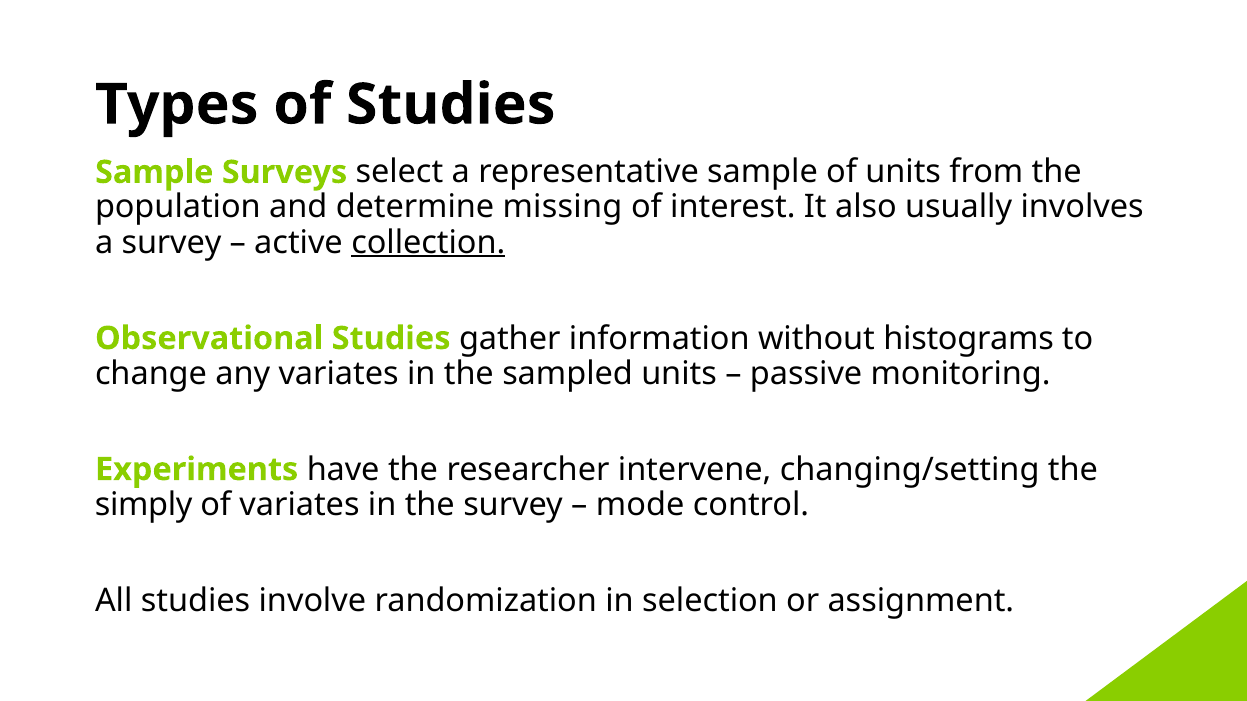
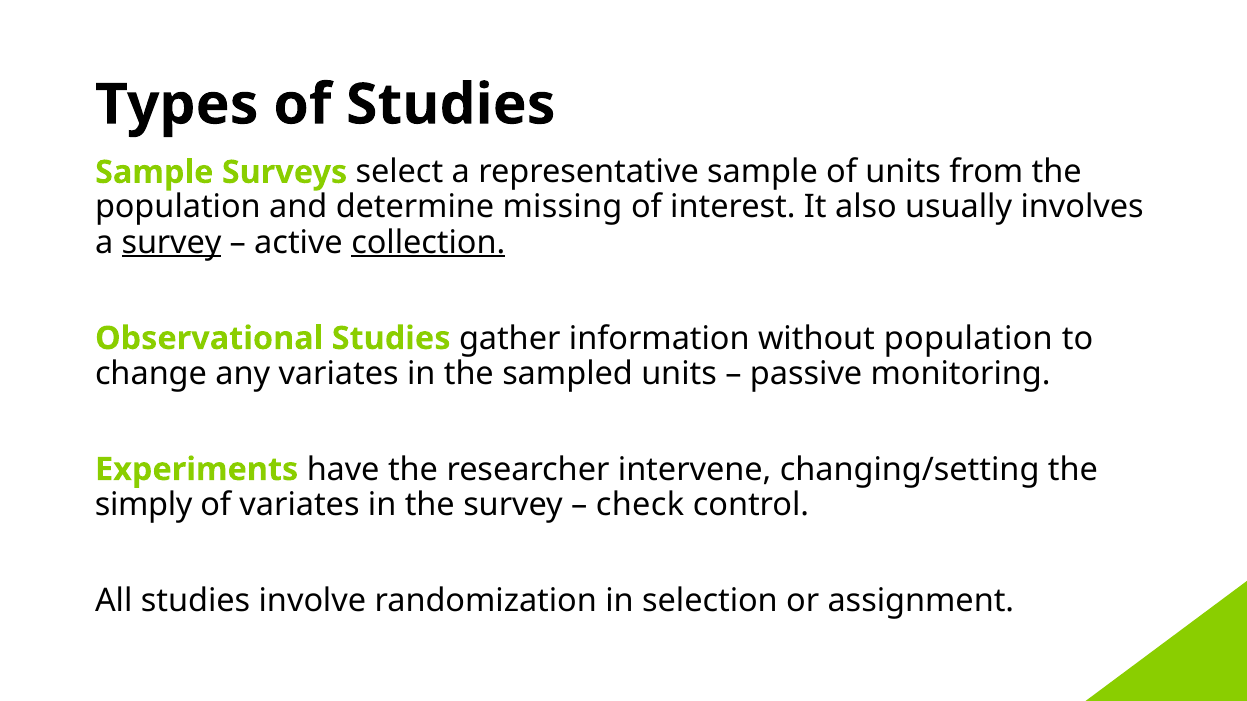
survey underline: none -> present (171, 242)
without histograms: histograms -> population (968, 339)
mode: mode -> check (640, 505)
